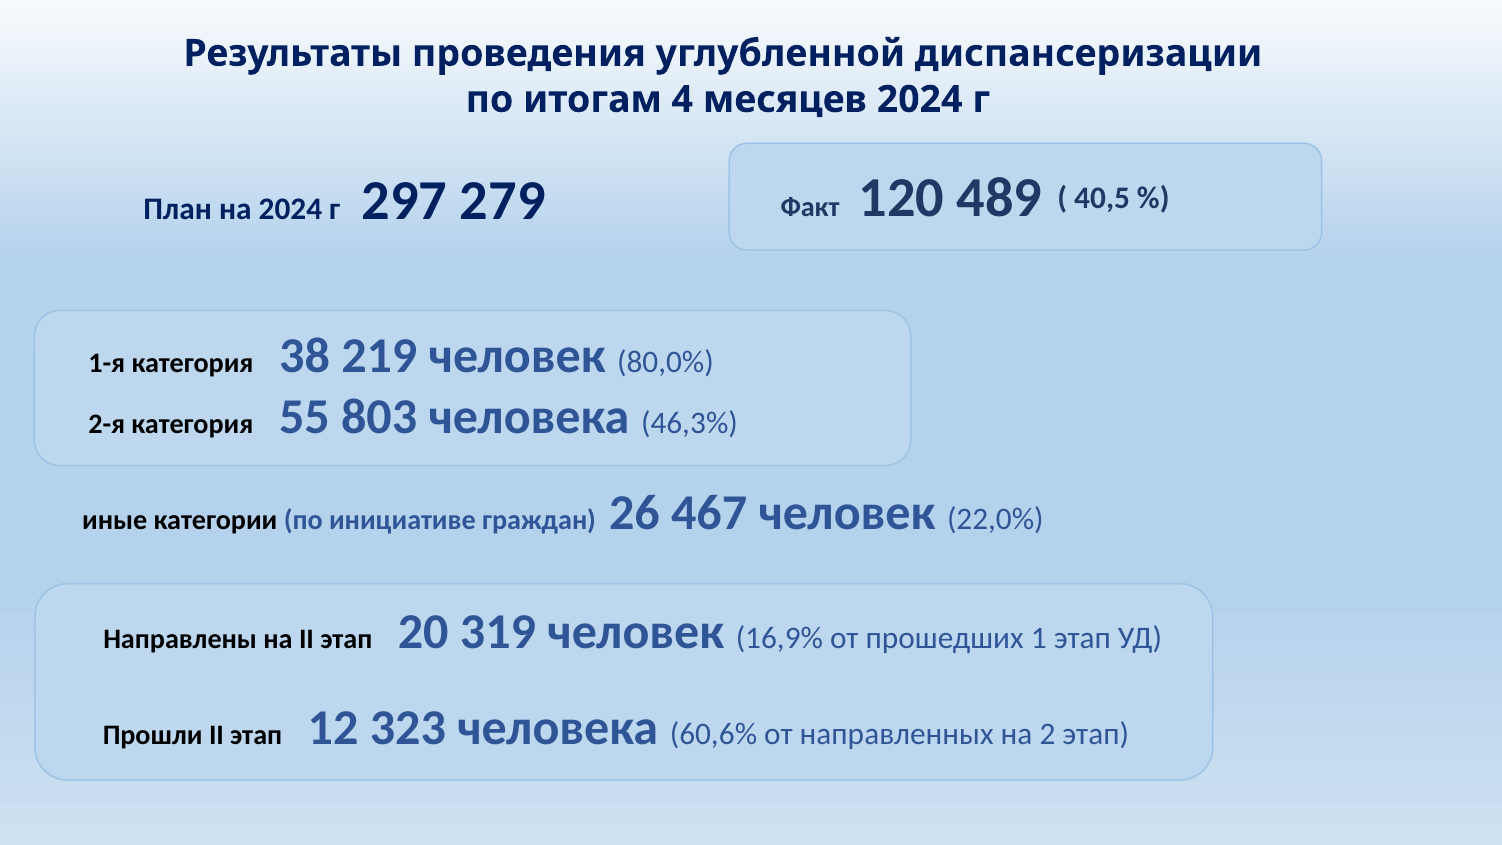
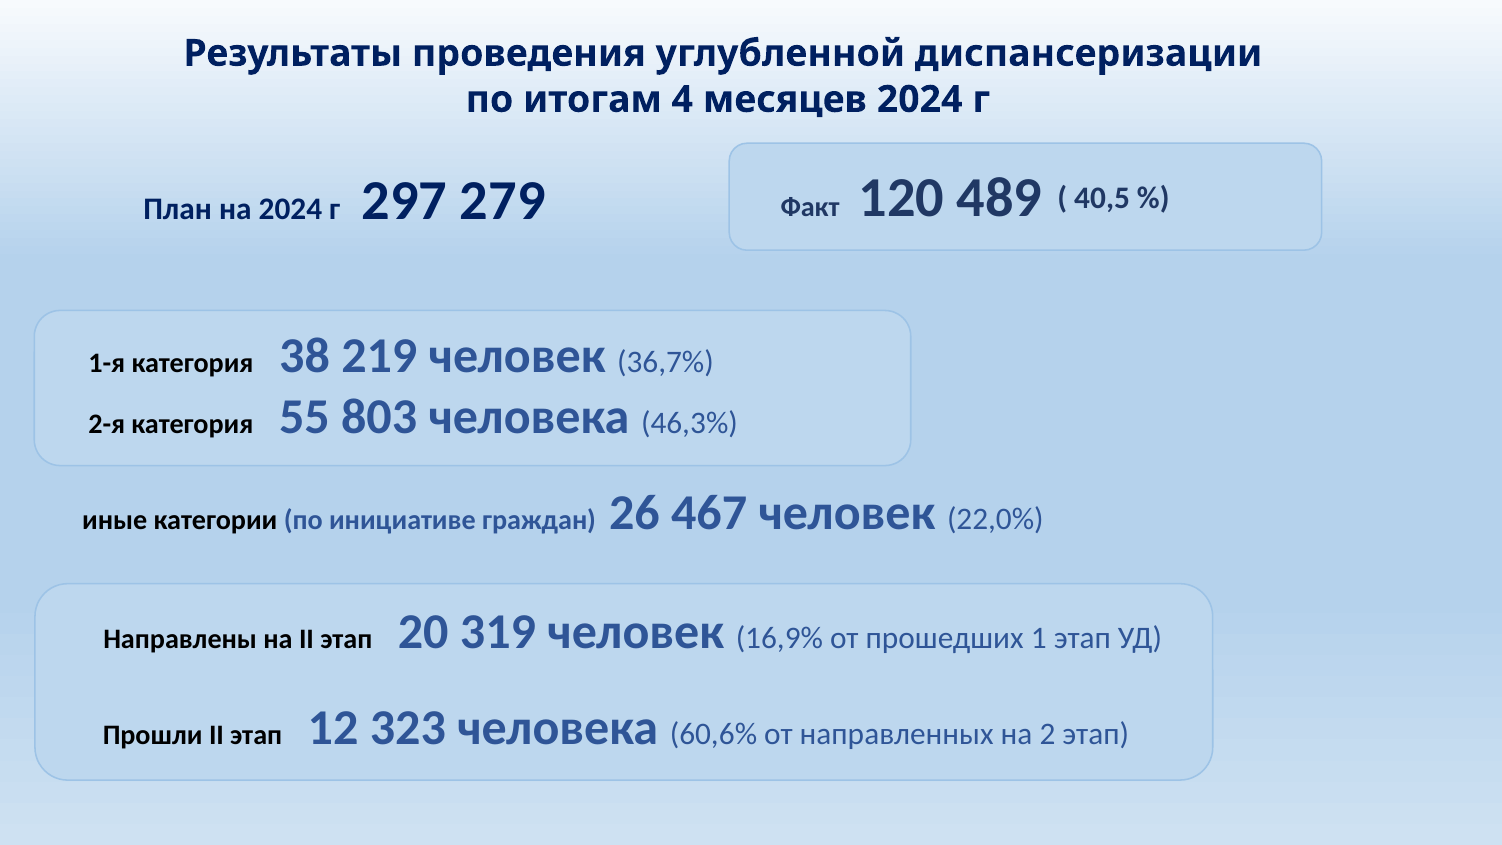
80,0%: 80,0% -> 36,7% (665, 362)
